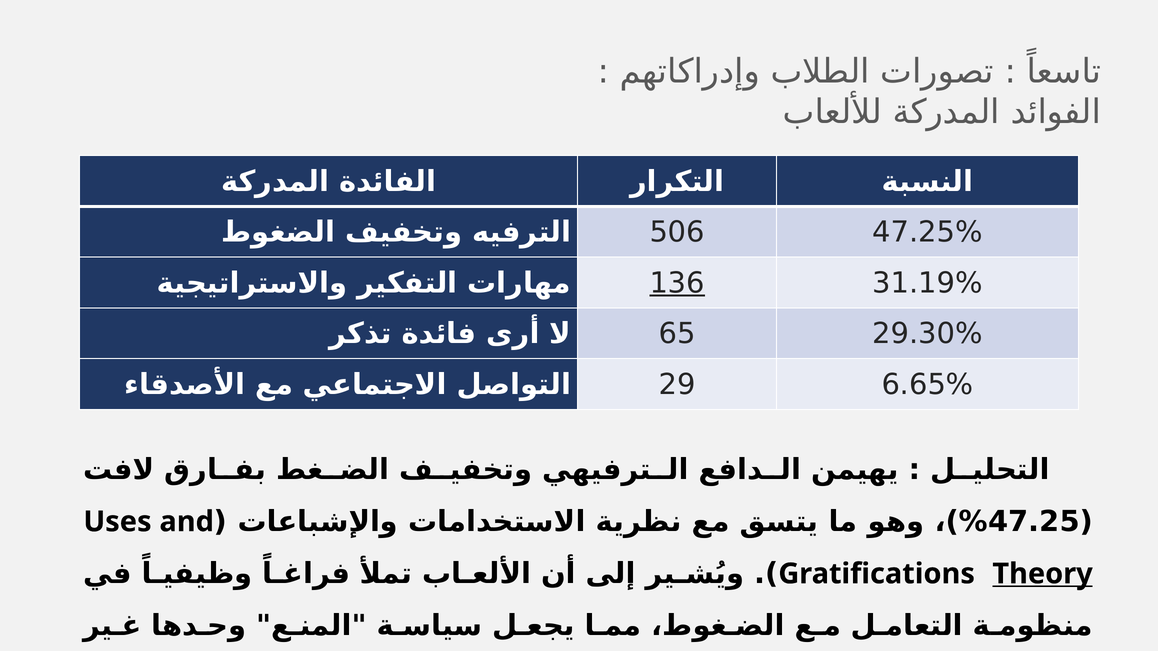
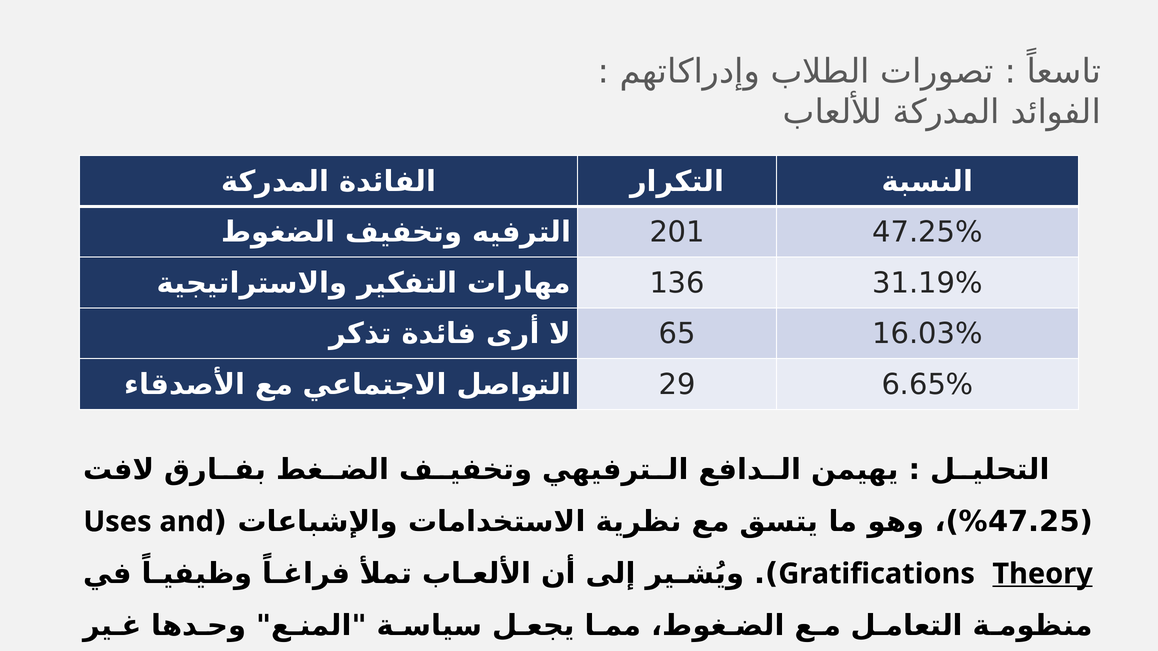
506: 506 -> 201 (677, 232)
136 underline: present -> none (677, 283)
29.30%: 29.30% -> 16.03% (928, 334)
